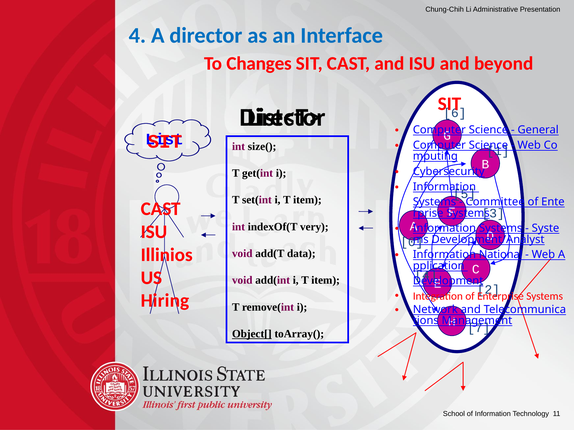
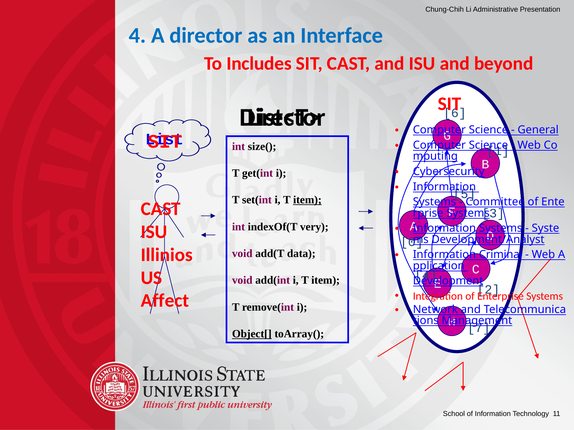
Changes: Changes -> Includes (259, 64)
item underline: none -> present (307, 200)
National: National -> Criminal (501, 255)
Hiring: Hiring -> Affect (165, 301)
